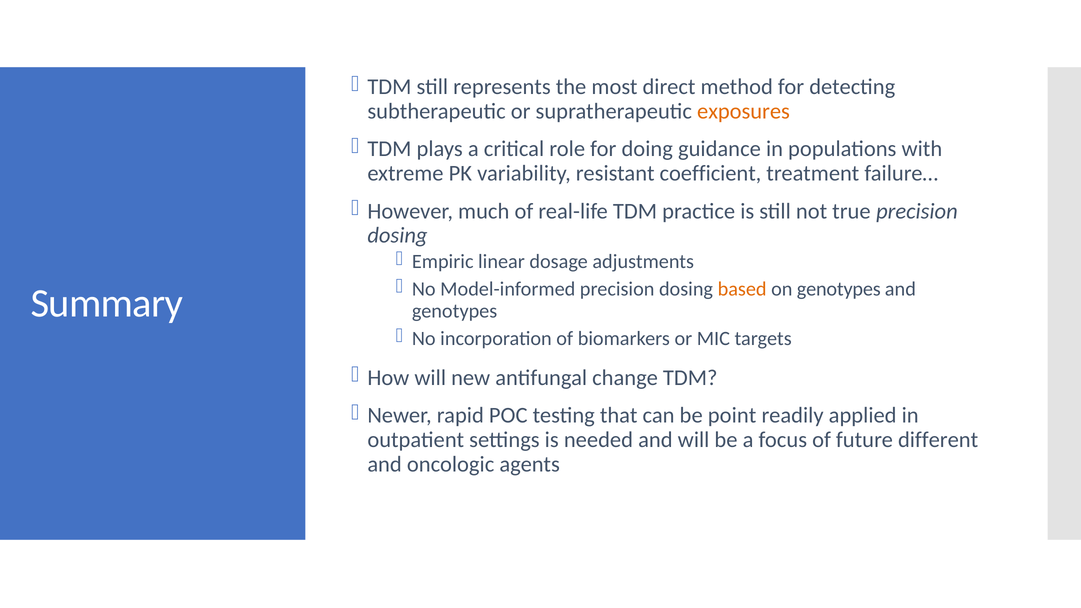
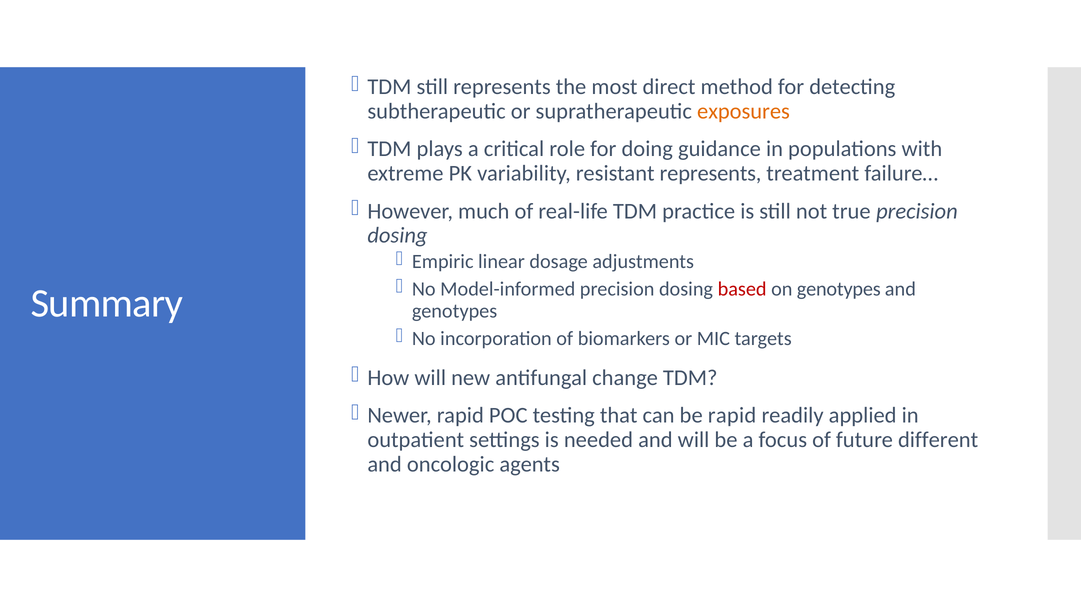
resistant coefficient: coefficient -> represents (711, 173)
based colour: orange -> red (742, 289)
be point: point -> rapid (732, 416)
